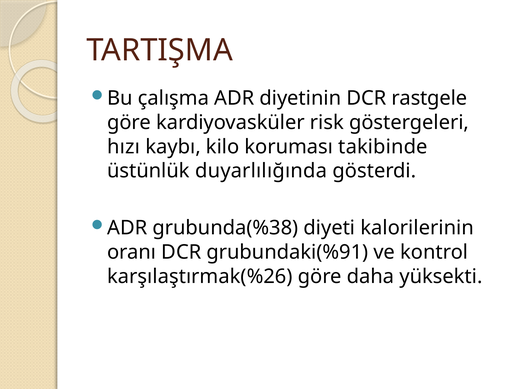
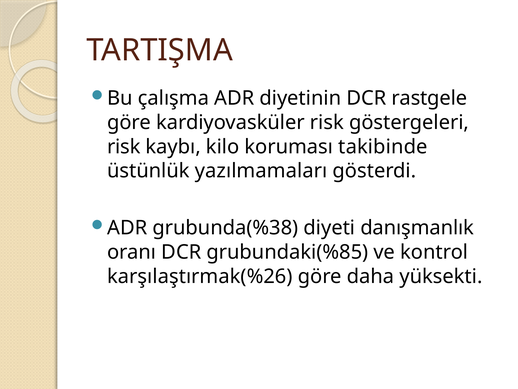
hızı: hızı -> risk (124, 146)
duyarlılığında: duyarlılığında -> yazılmamaları (261, 171)
kalorilerinin: kalorilerinin -> danışmanlık (417, 228)
grubundaki(%91: grubundaki(%91 -> grubundaki(%85 (287, 252)
